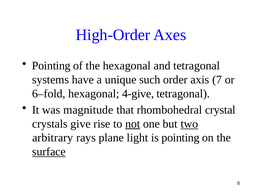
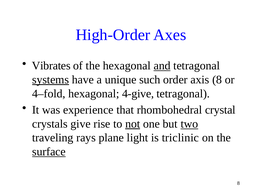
Pointing: Pointing -> Vibrates (51, 66)
and underline: none -> present (162, 66)
systems underline: none -> present (51, 80)
axis 7: 7 -> 8 (217, 80)
6–fold: 6–fold -> 4–fold (49, 94)
magnitude: magnitude -> experience (88, 110)
arbitrary: arbitrary -> traveling (53, 138)
is pointing: pointing -> triclinic (180, 138)
